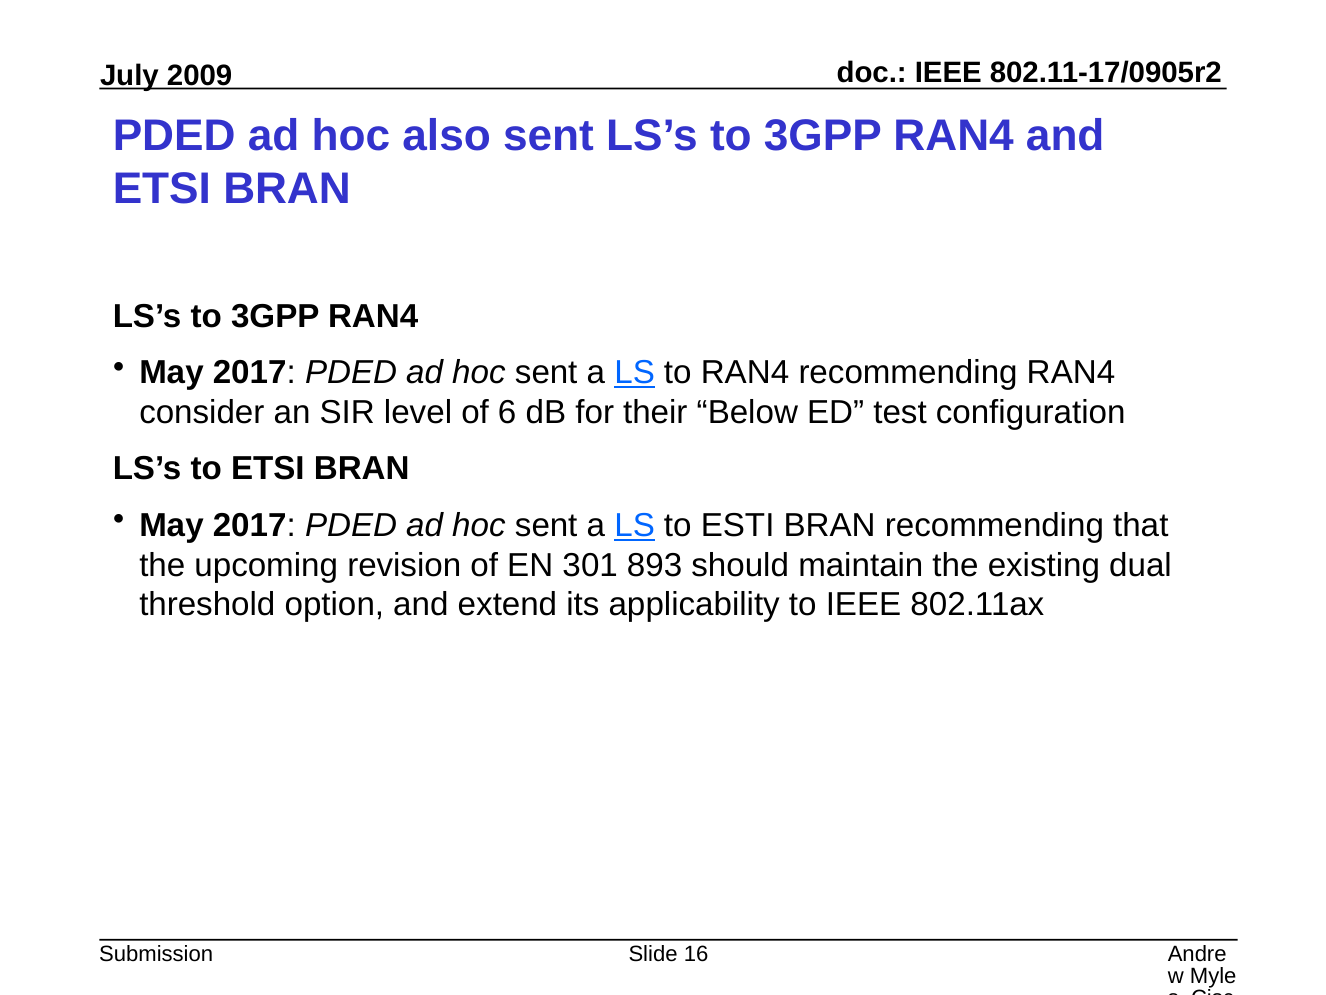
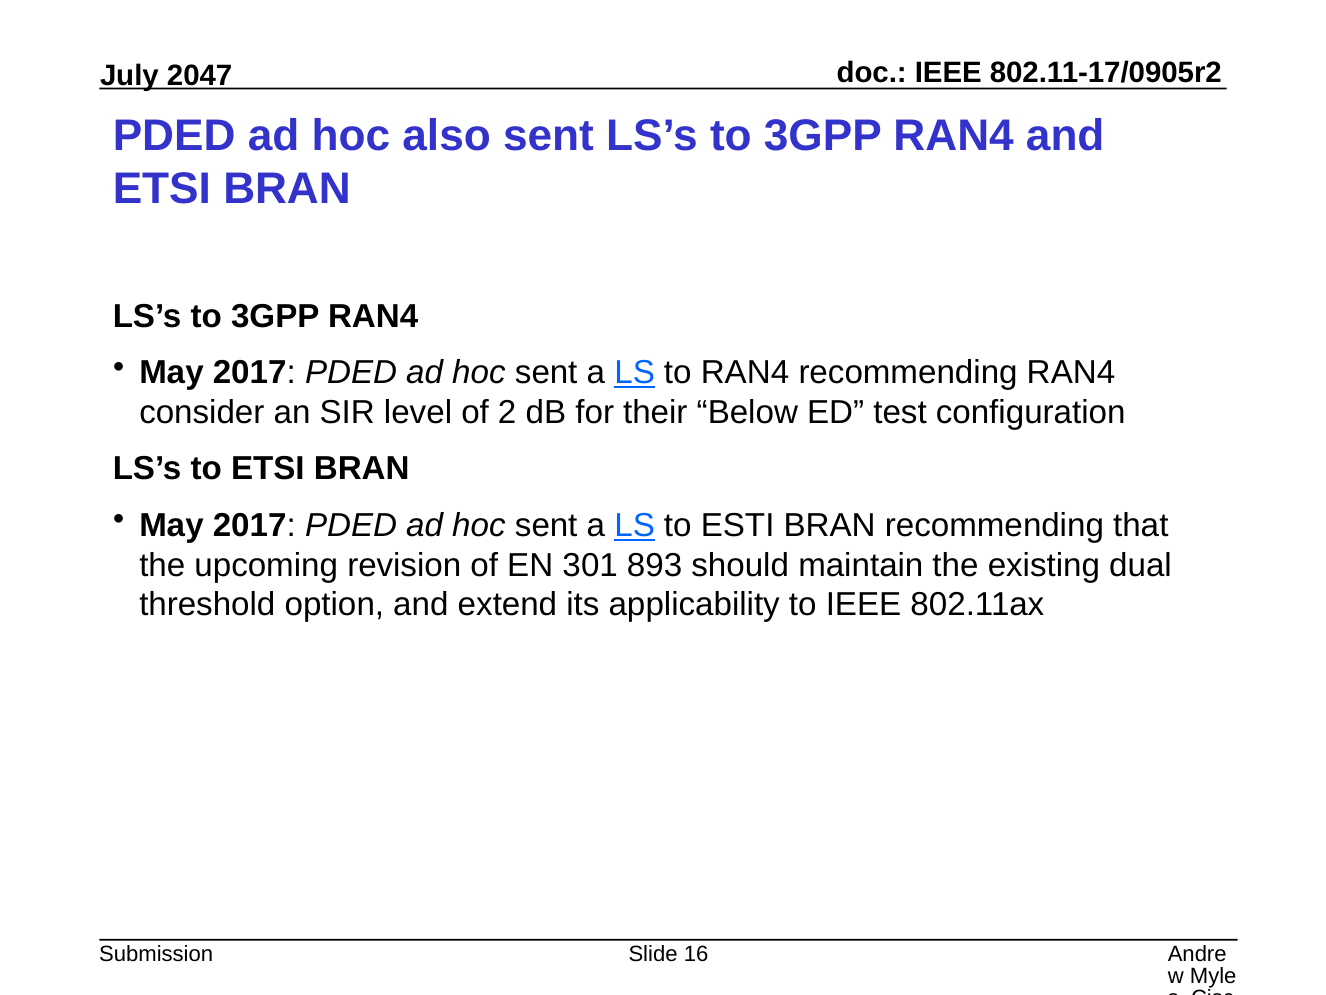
2009: 2009 -> 2047 (200, 75)
6: 6 -> 2 (507, 412)
